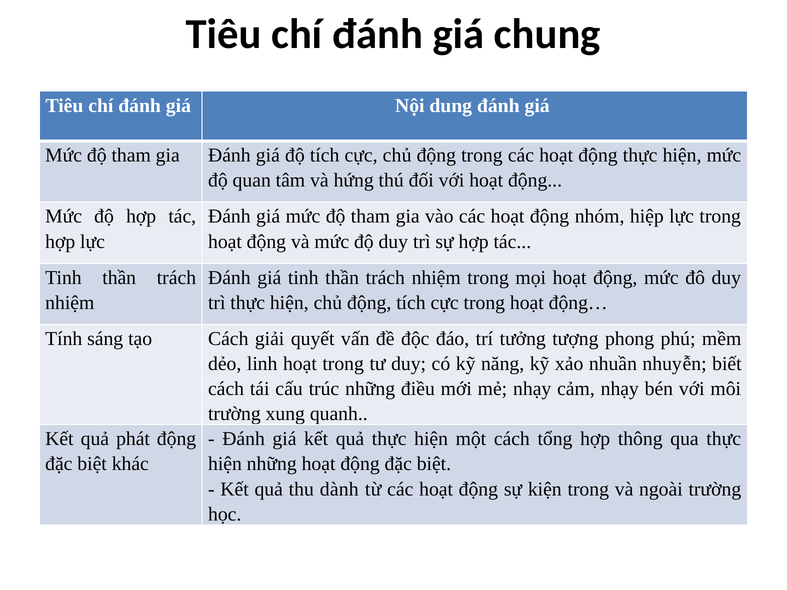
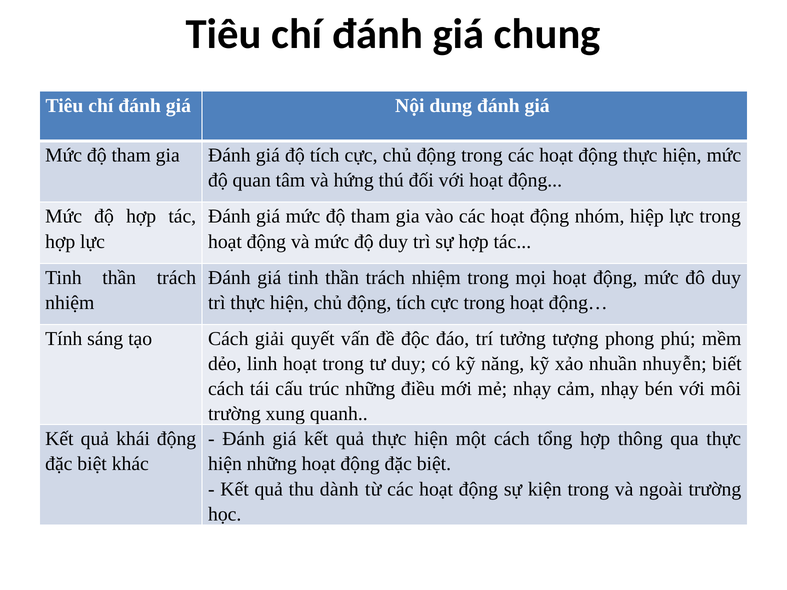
phát: phát -> khái (133, 439)
